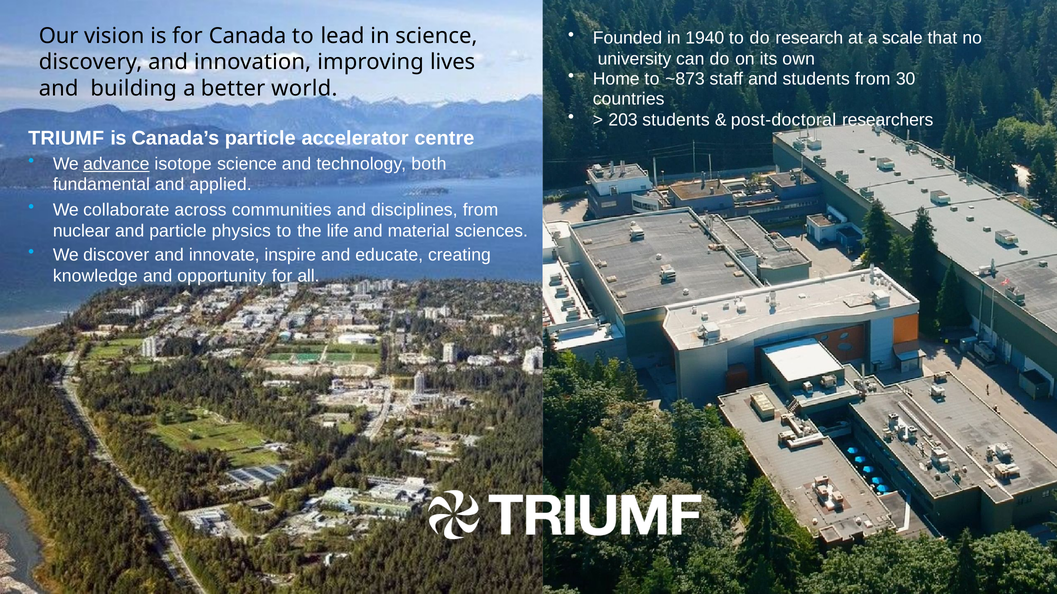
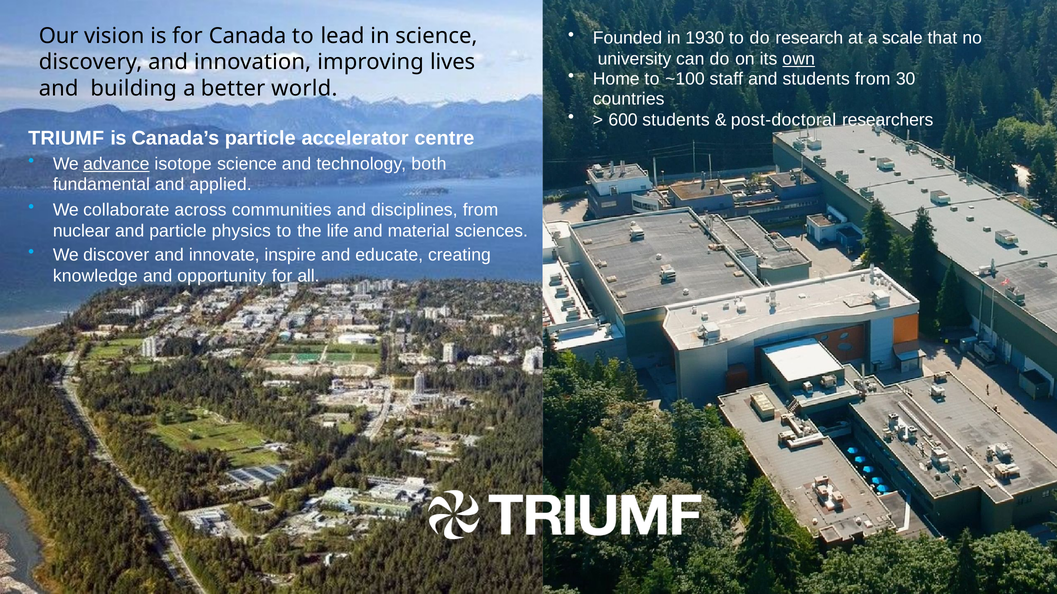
1940: 1940 -> 1930 (705, 38)
own underline: none -> present (799, 59)
~873: ~873 -> ~100 (685, 79)
203: 203 -> 600 (623, 120)
